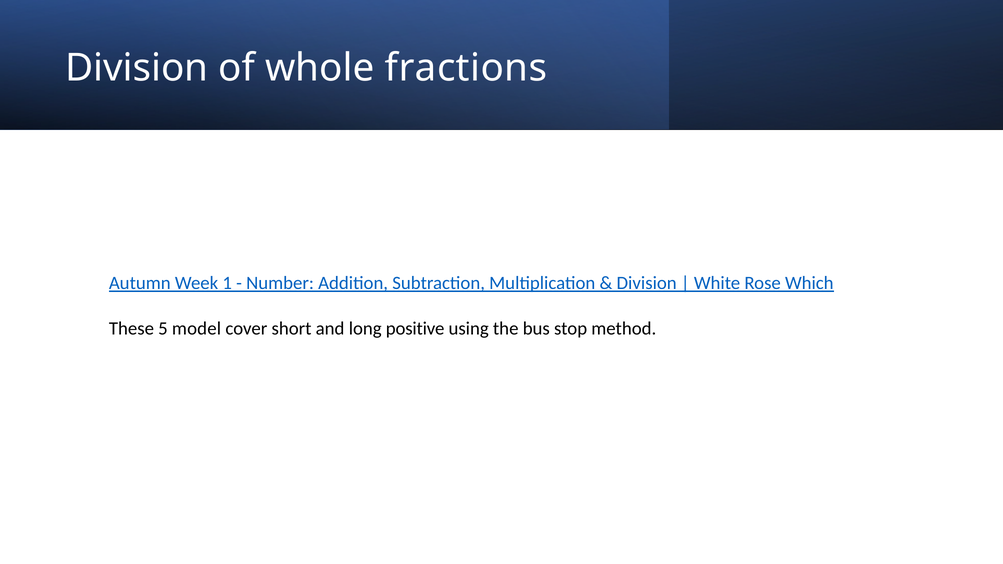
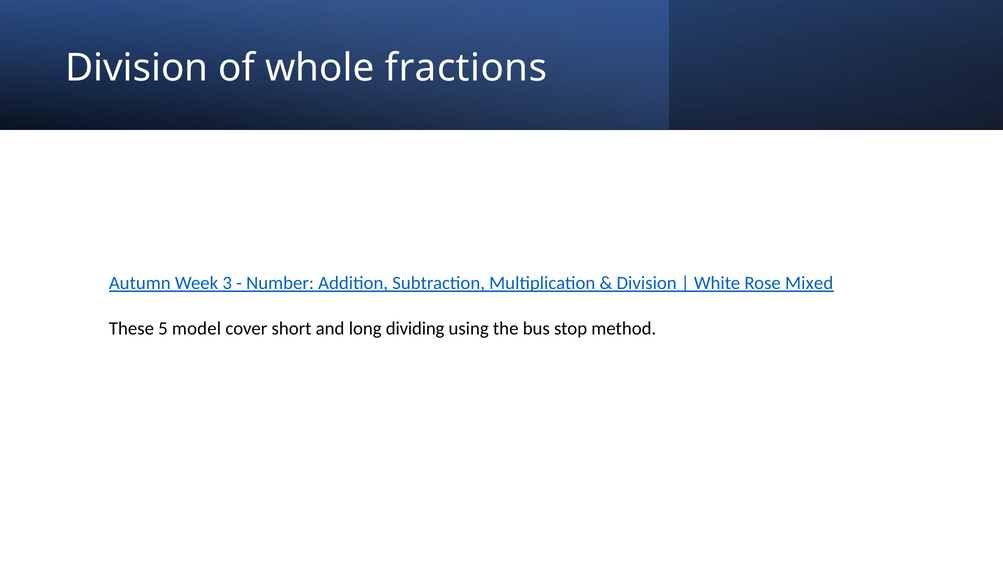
1: 1 -> 3 (227, 283)
Which: Which -> Mixed (809, 283)
positive: positive -> dividing (415, 329)
